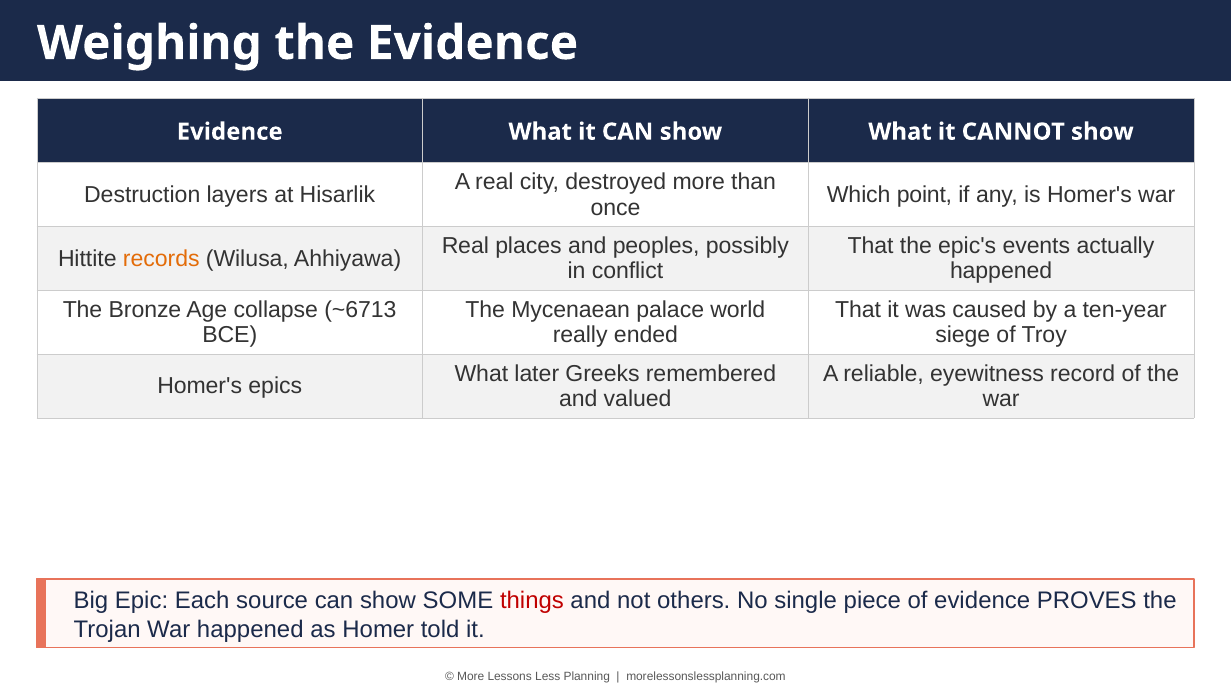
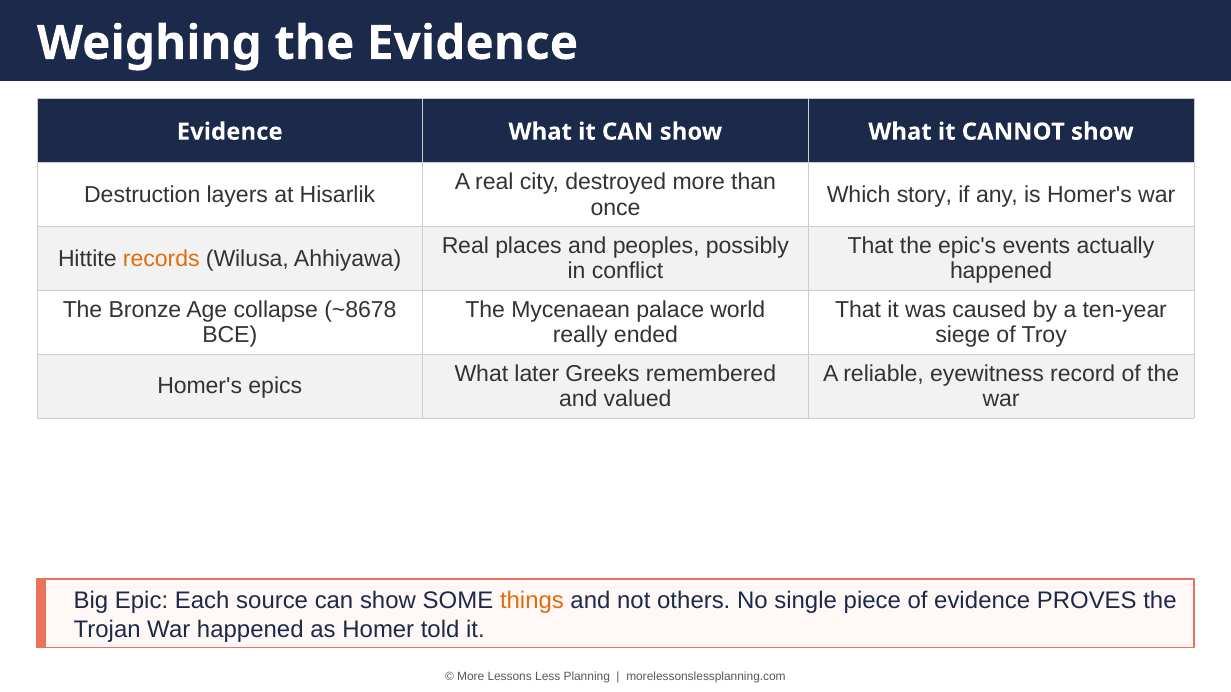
point: point -> story (924, 195)
~6713: ~6713 -> ~8678 (360, 310)
things colour: red -> orange (532, 601)
